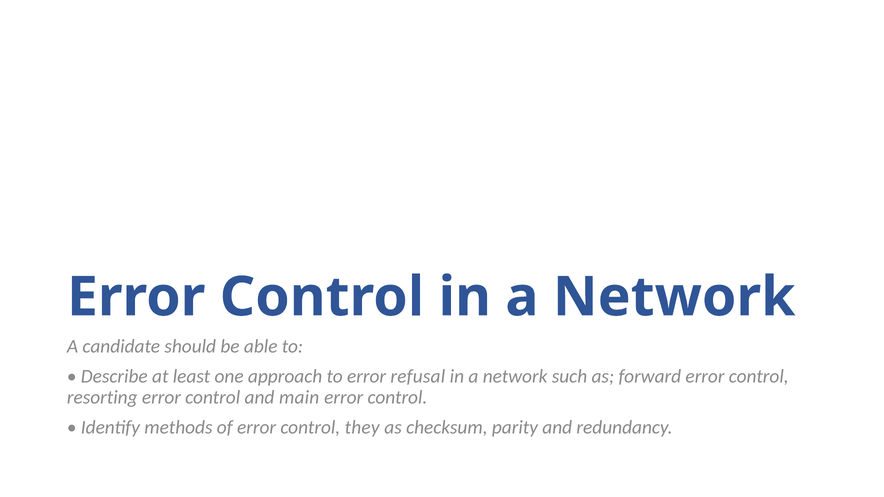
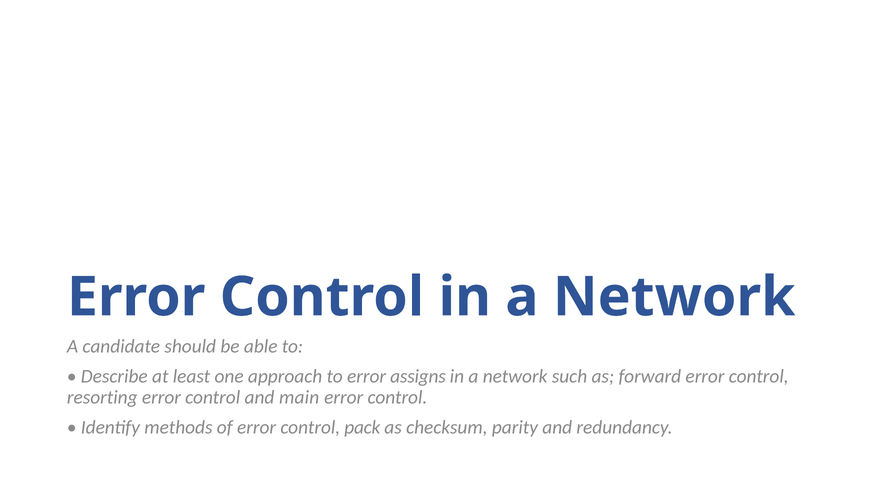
refusal: refusal -> assigns (418, 377)
they: they -> pack (362, 427)
